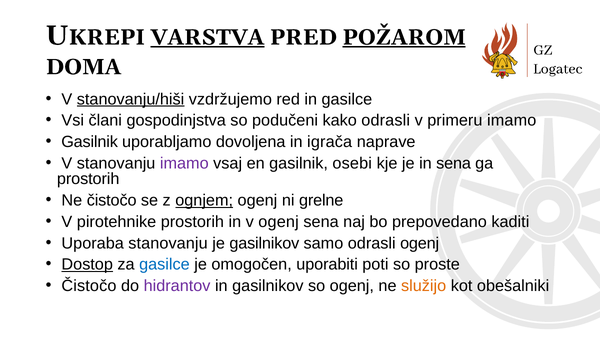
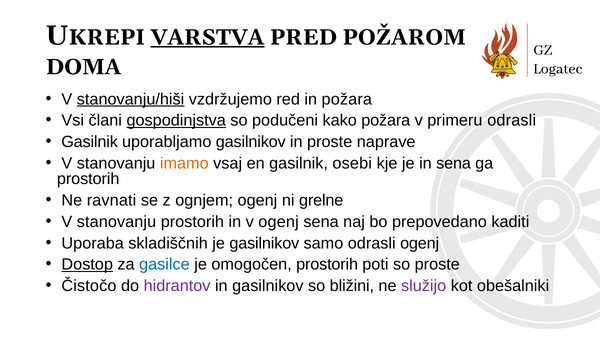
POŽAROM underline: present -> none (404, 37)
in gasilce: gasilce -> požara (347, 99)
gospodinjstva underline: none -> present (176, 121)
kako odrasli: odrasli -> požara (386, 121)
primeru imamo: imamo -> odrasli (512, 121)
uporabljamo dovoljena: dovoljena -> gasilnikov (251, 142)
in igrača: igrača -> proste (330, 142)
imamo colour: purple -> orange (184, 164)
Ne čistočo: čistočo -> ravnati (112, 201)
ognjem underline: present -> none (204, 201)
pirotehnike: pirotehnike -> stanovanju (117, 222)
Uporaba stanovanju: stanovanju -> skladiščnih (168, 244)
omogočen uporabiti: uporabiti -> prostorih (327, 265)
so ogenj: ogenj -> bližini (352, 286)
služijo colour: orange -> purple (424, 286)
